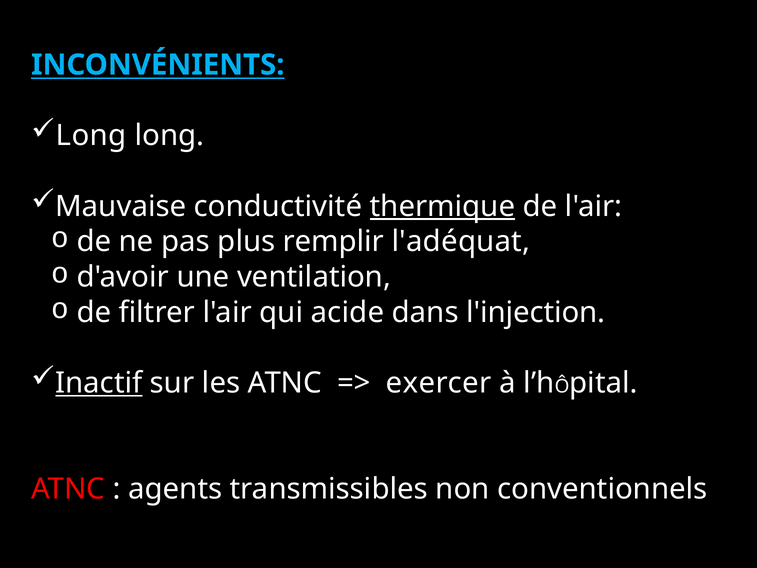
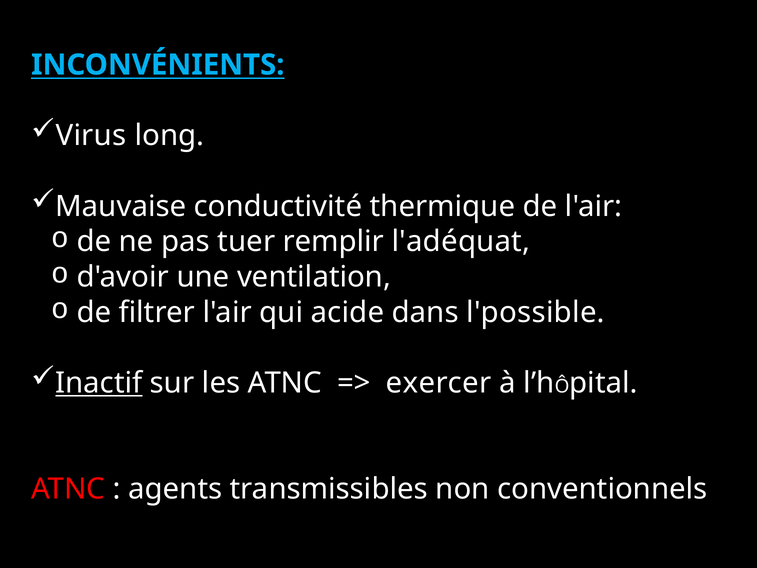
Long: Long -> Virus (91, 136)
thermique underline: present -> none (442, 206)
plus: plus -> tuer (246, 242)
l'injection: l'injection -> l'possible (536, 312)
